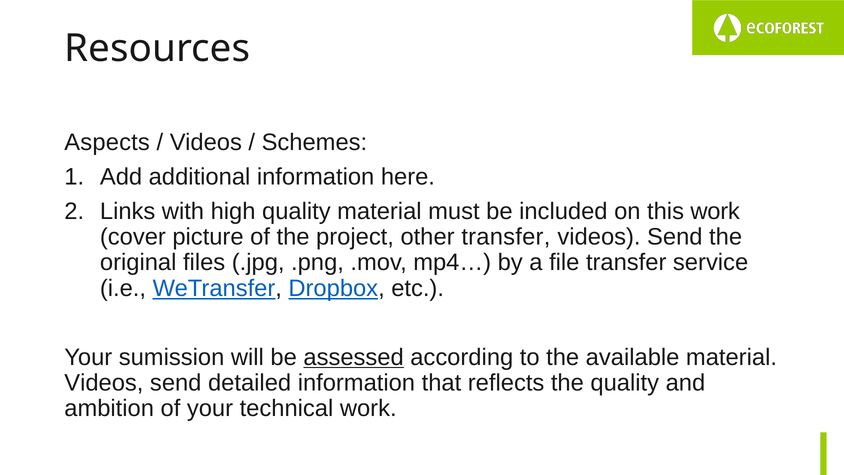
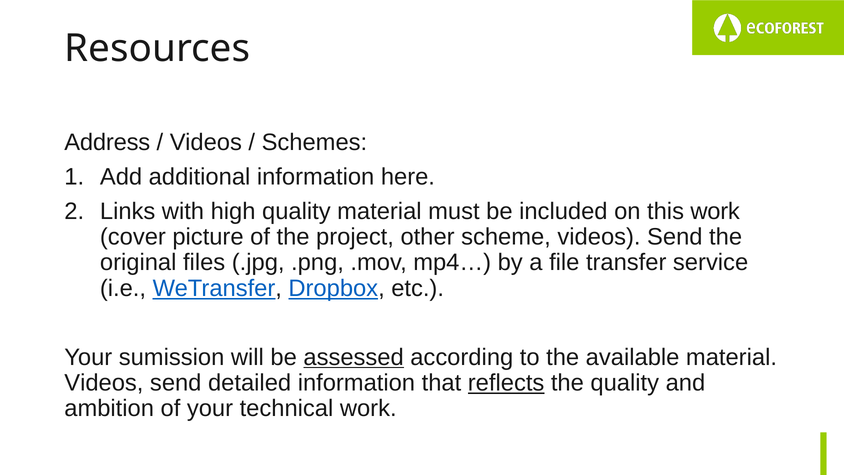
Aspects: Aspects -> Address (107, 142)
other transfer: transfer -> scheme (506, 237)
reflects underline: none -> present (506, 383)
